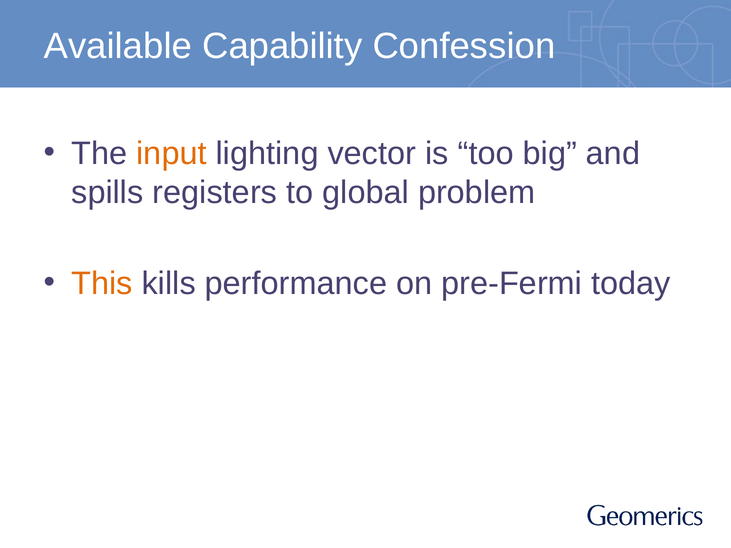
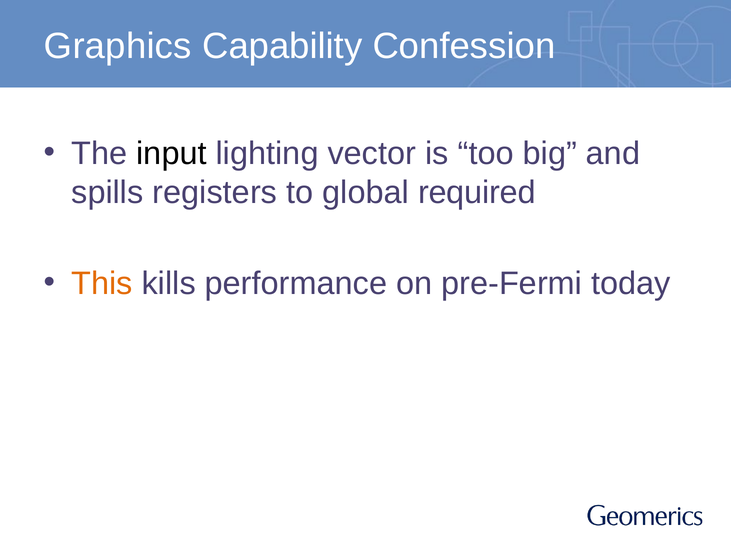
Available: Available -> Graphics (118, 46)
input colour: orange -> black (171, 153)
problem: problem -> required (477, 192)
